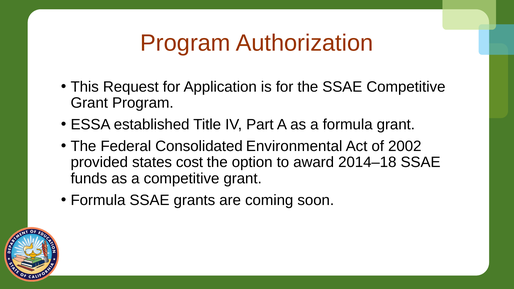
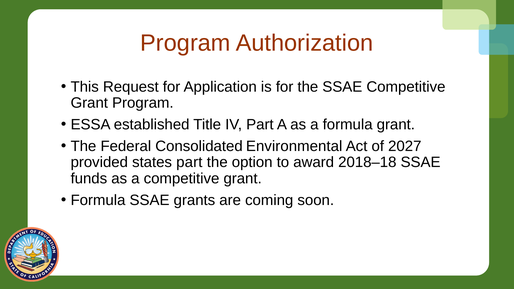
2002: 2002 -> 2027 (405, 146)
states cost: cost -> part (189, 162)
2014–18: 2014–18 -> 2018–18 (367, 162)
